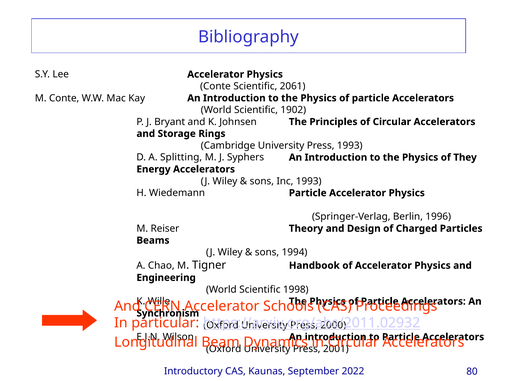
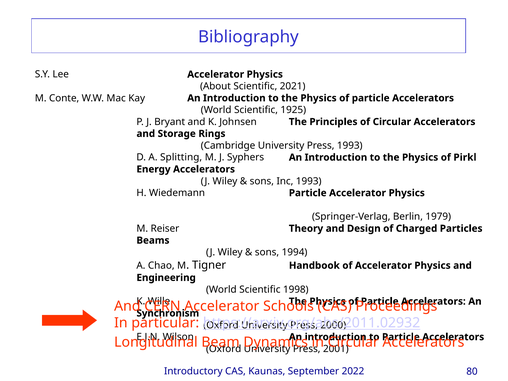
Conte: Conte -> About (215, 86)
2061: 2061 -> 2021 (293, 86)
1902: 1902 -> 1925 (293, 110)
They: They -> Pirkl (465, 157)
1996: 1996 -> 1979 (438, 217)
